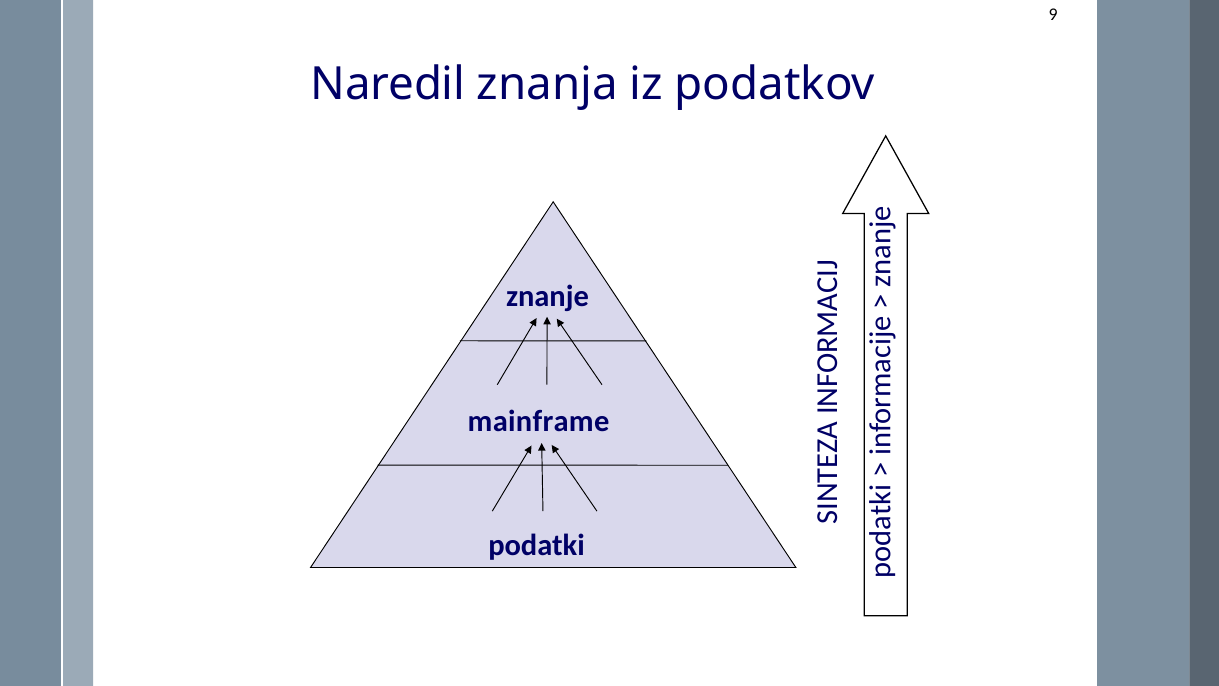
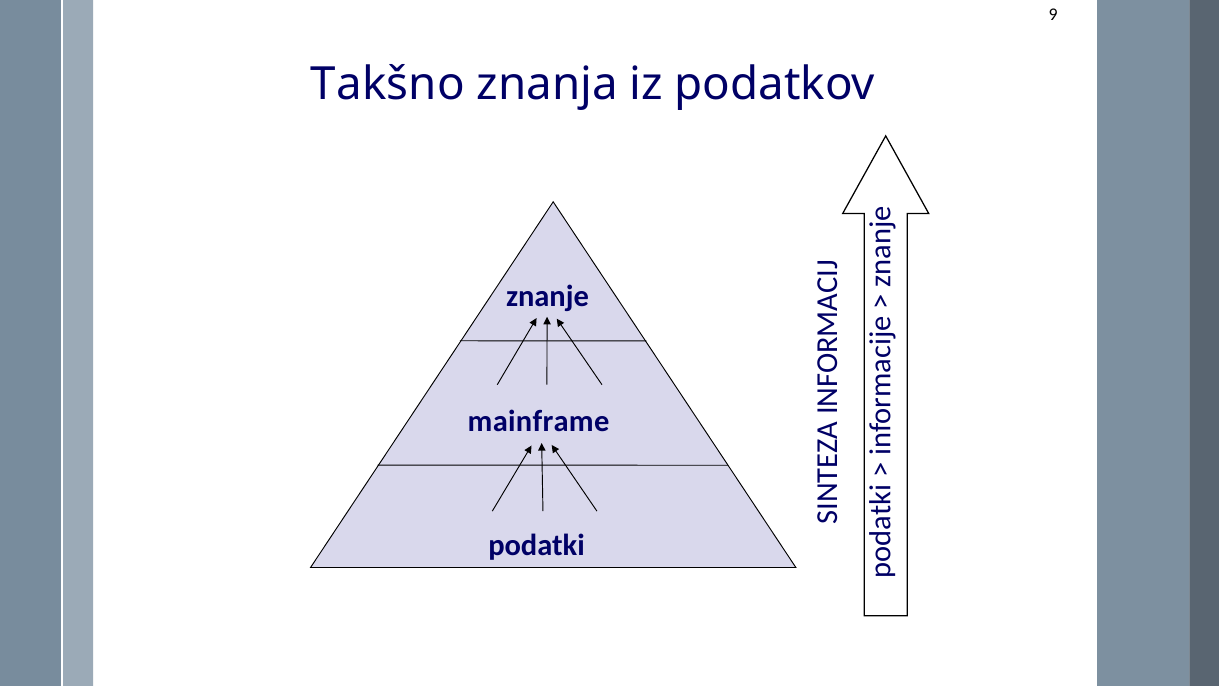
Naredil: Naredil -> Takšno (388, 85)
